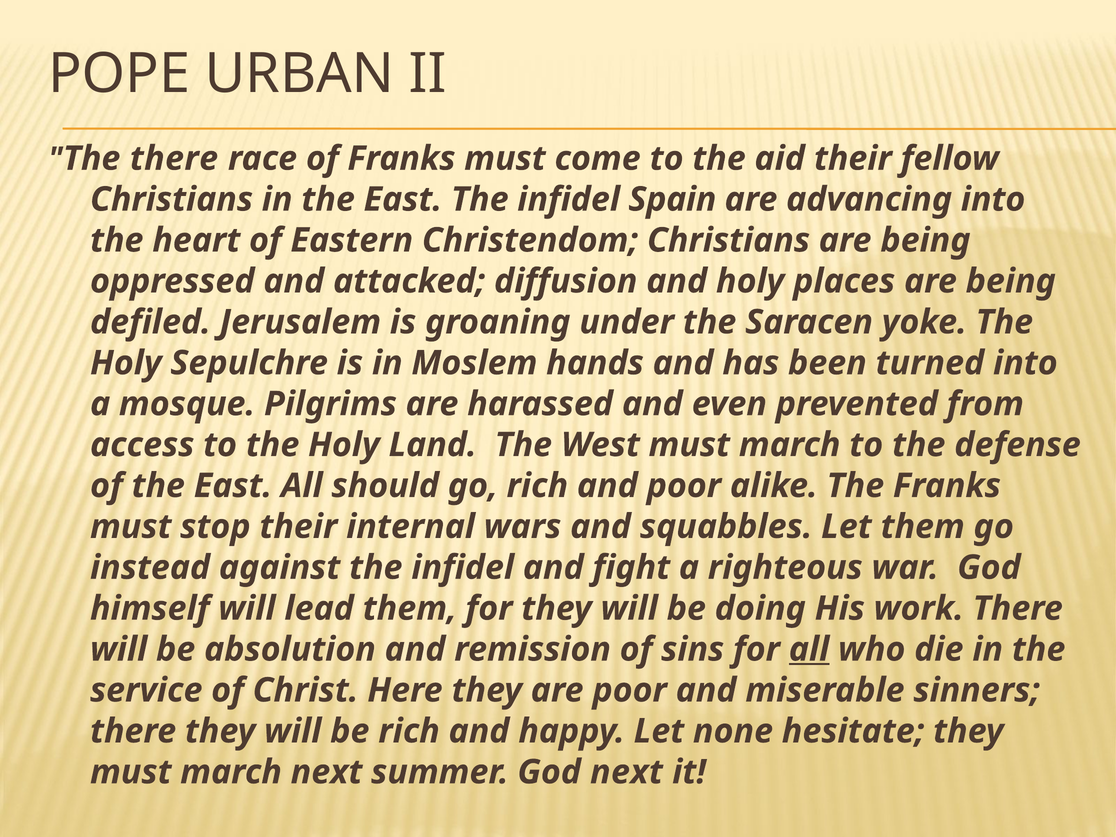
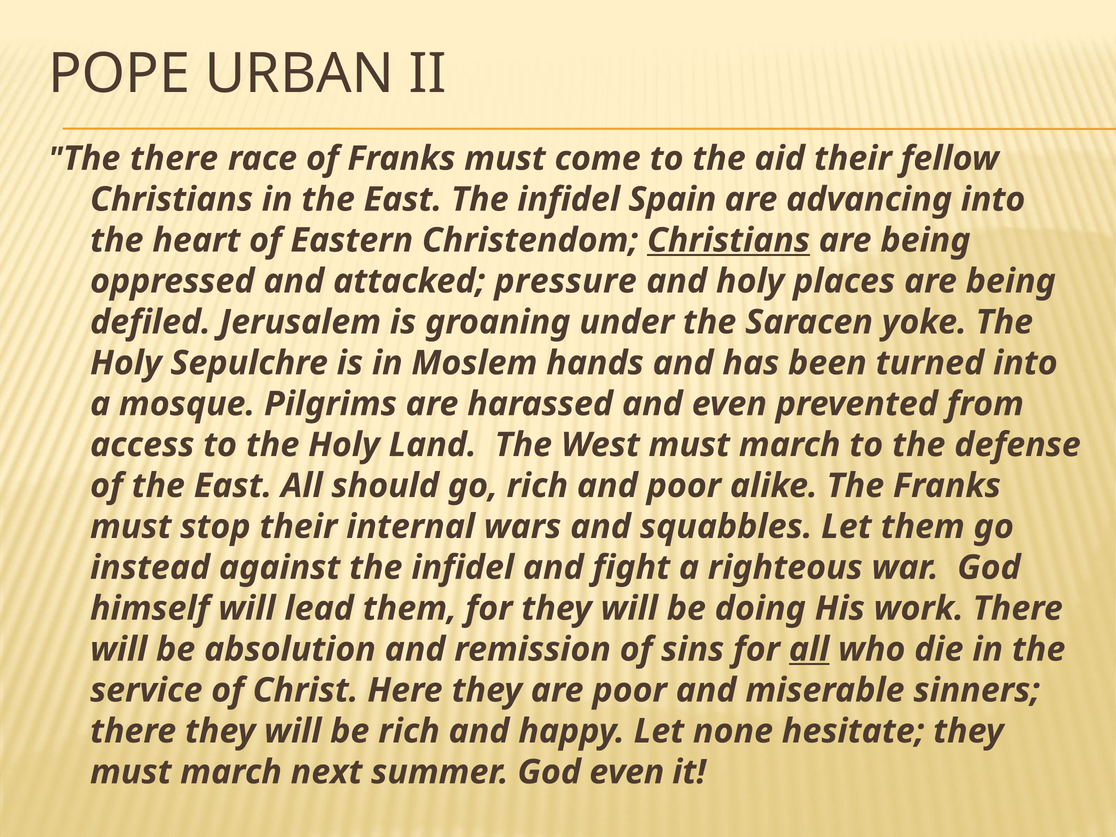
Christians underline: none -> present (729, 240)
diffusion: diffusion -> pressure (566, 281)
God next: next -> even (627, 772)
